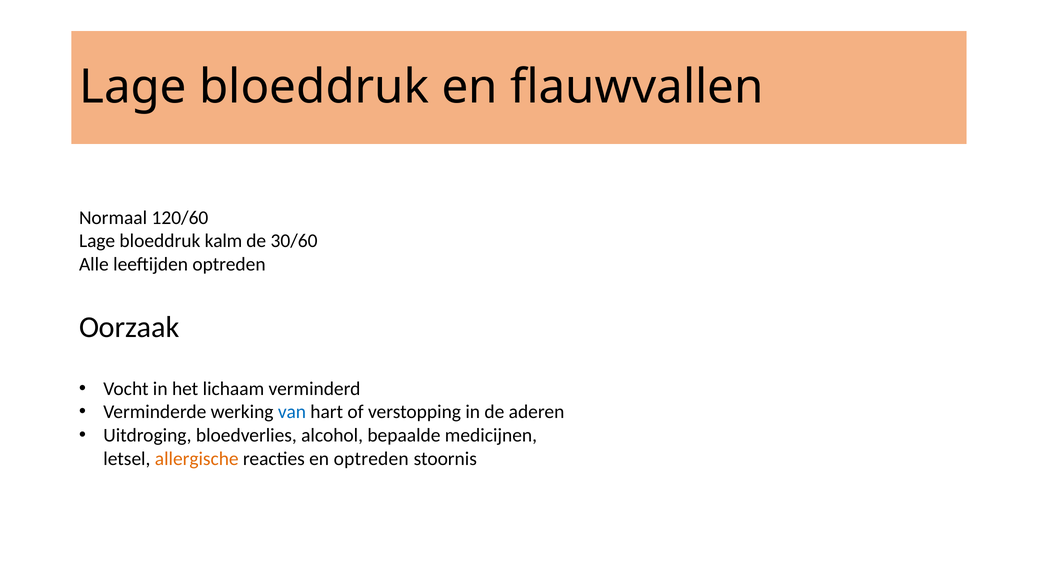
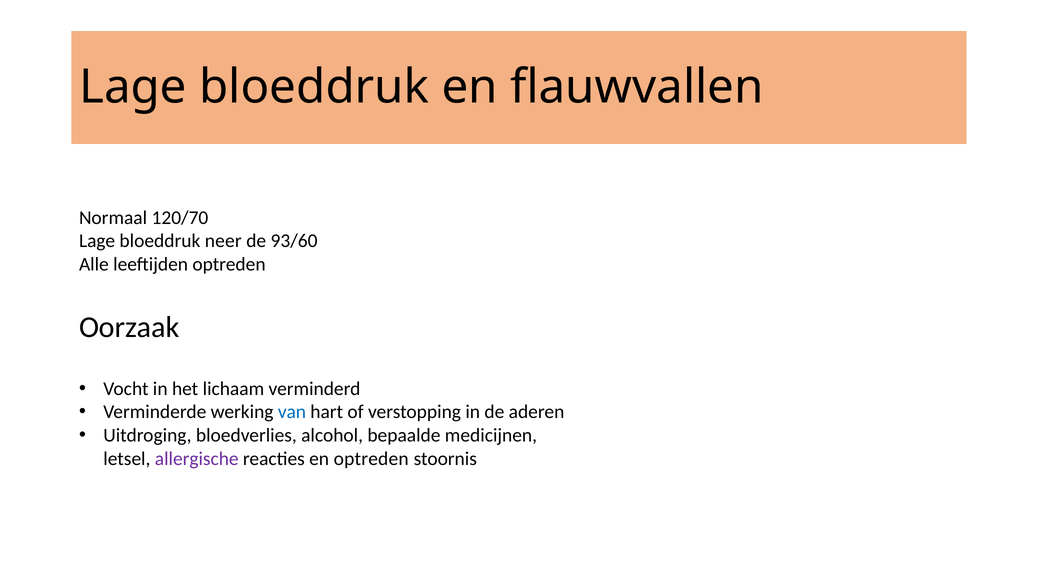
120/60: 120/60 -> 120/70 (180, 218)
kalm: kalm -> neer (223, 241)
30/60: 30/60 -> 93/60 (294, 241)
allergische colour: orange -> purple (197, 459)
